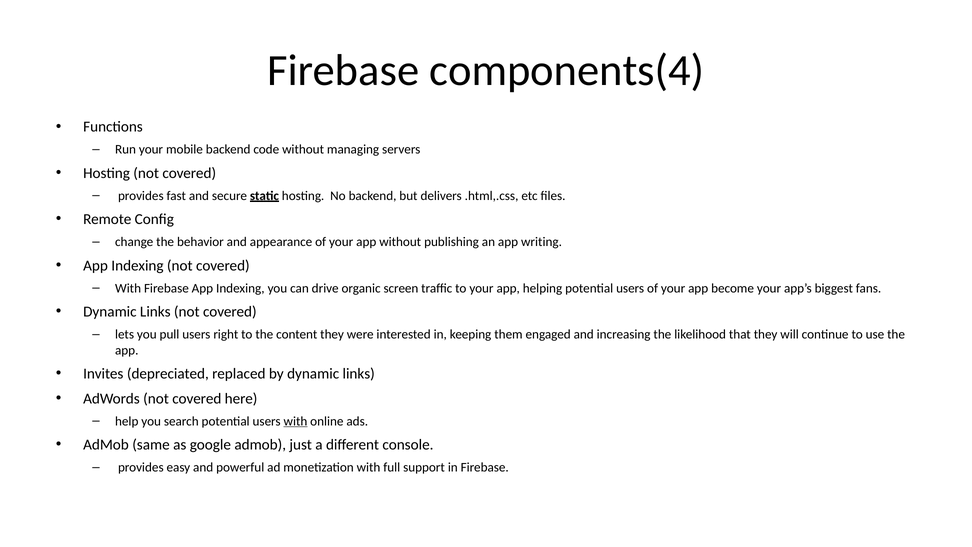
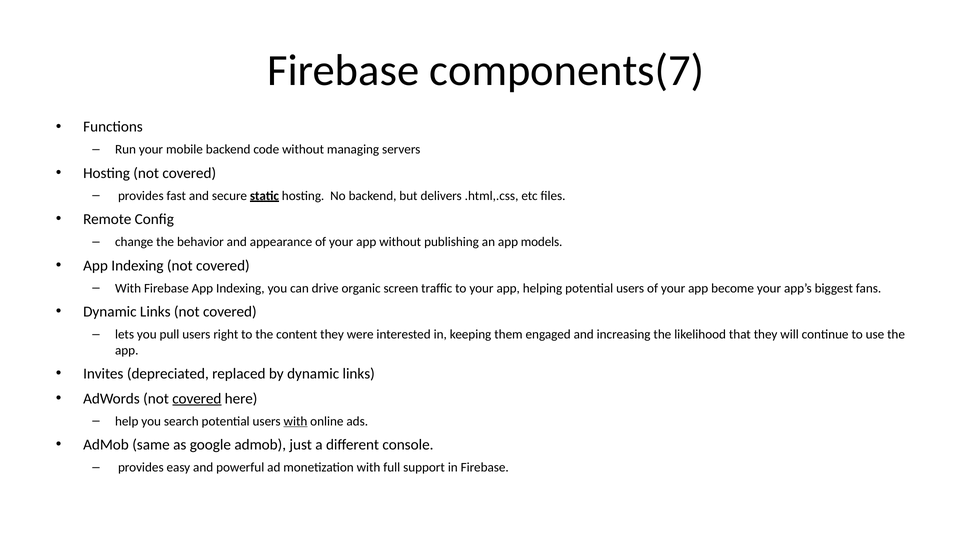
components(4: components(4 -> components(7 (567, 71)
writing: writing -> models (542, 242)
covered underline: none -> present (197, 398)
